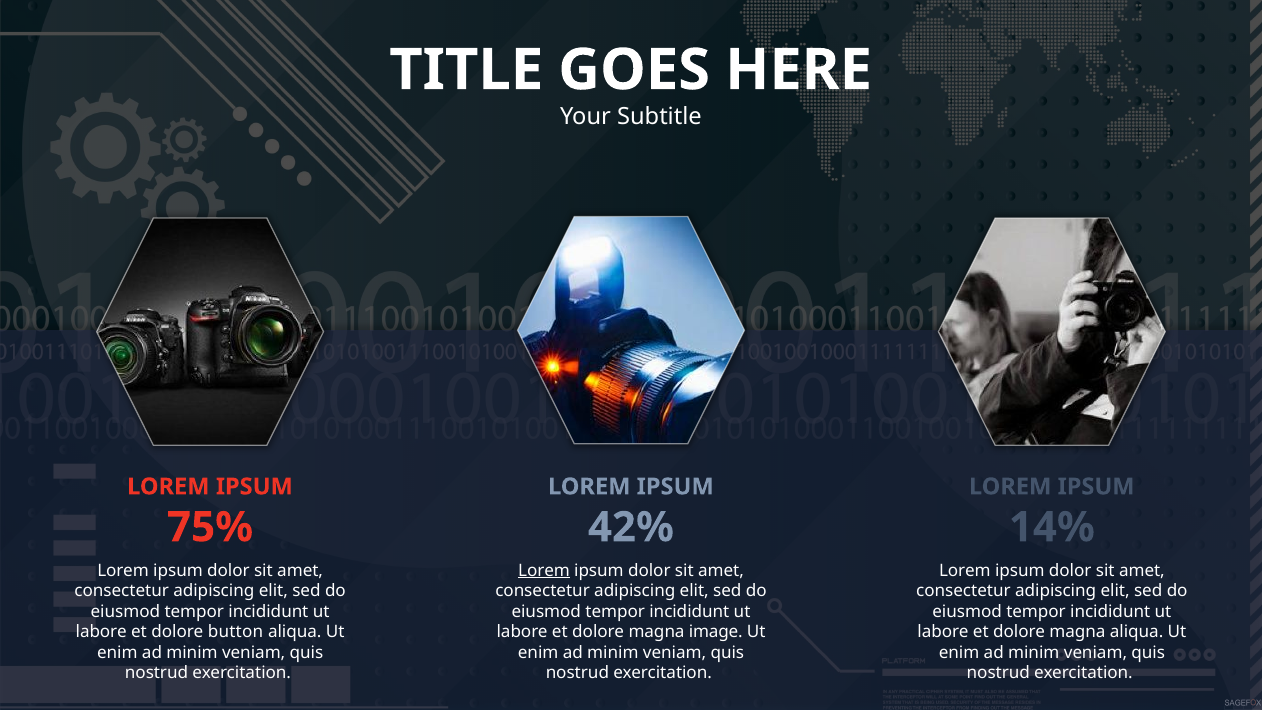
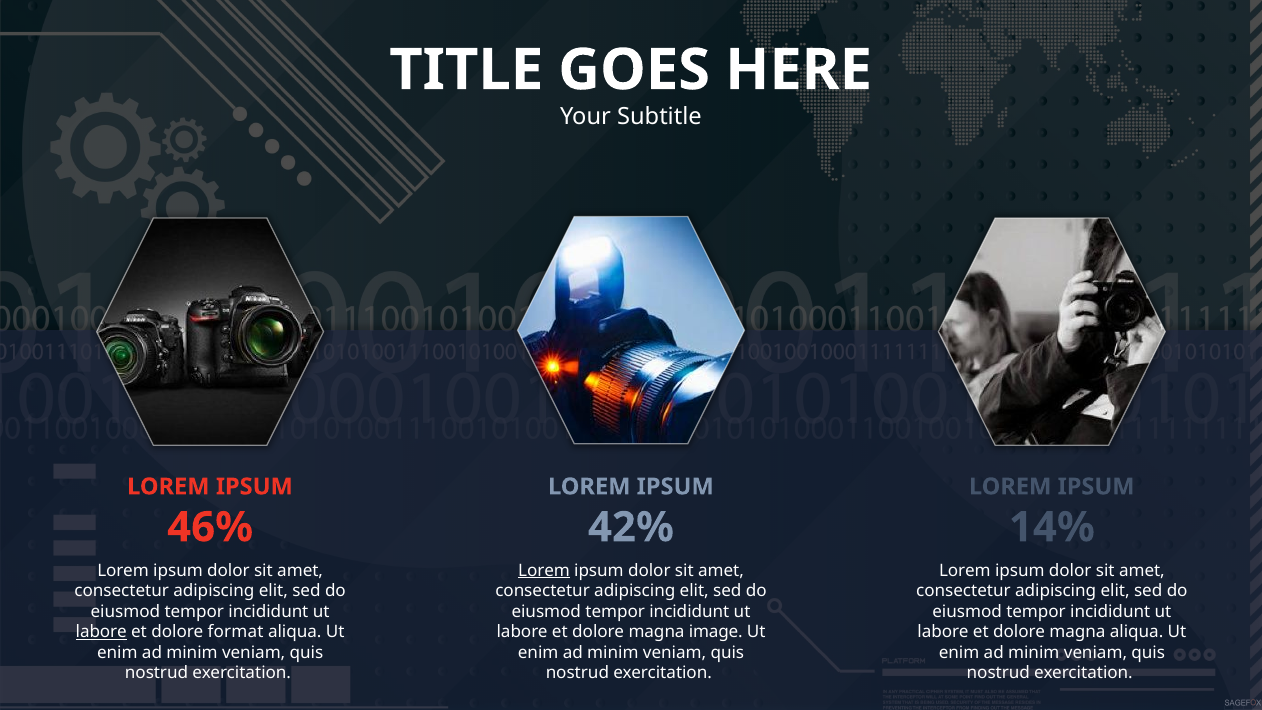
75%: 75% -> 46% (210, 527)
labore underline: none -> present (101, 632)
button: button -> format (236, 632)
